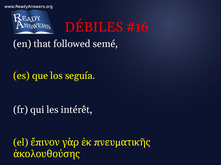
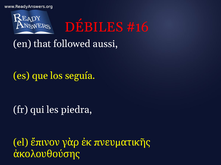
semé: semé -> aussi (105, 44)
intérêt: intérêt -> piedra (77, 110)
